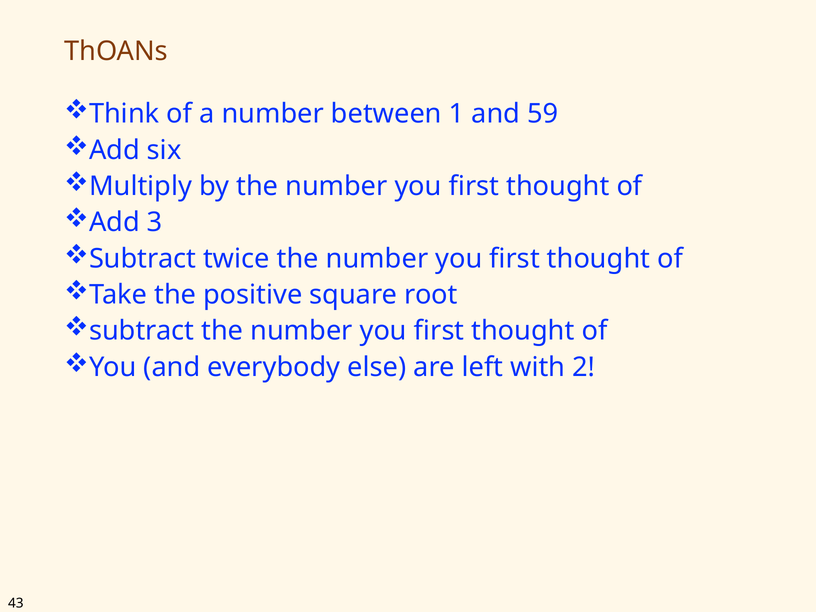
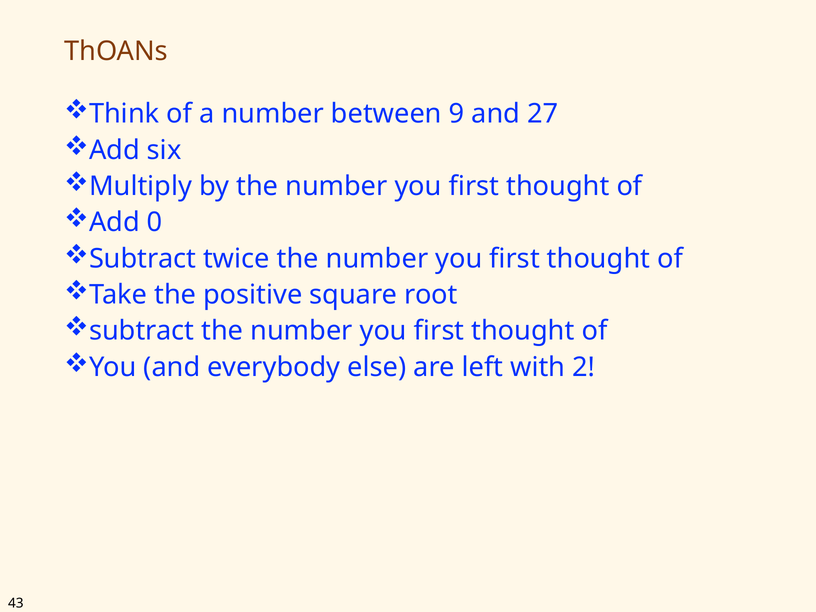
1: 1 -> 9 (456, 114)
59: 59 -> 27 (543, 114)
3: 3 -> 0 (155, 222)
